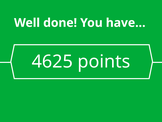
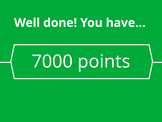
4625: 4625 -> 7000 (52, 61)
